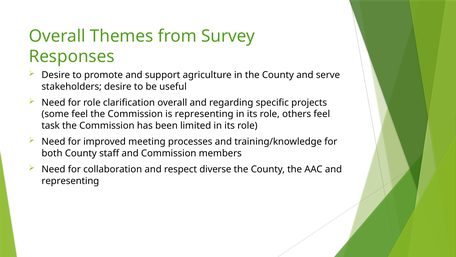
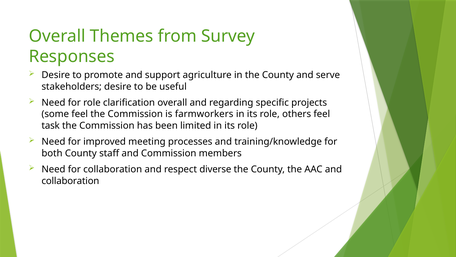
is representing: representing -> farmworkers (204, 114)
representing: representing -> collaboration (70, 181)
